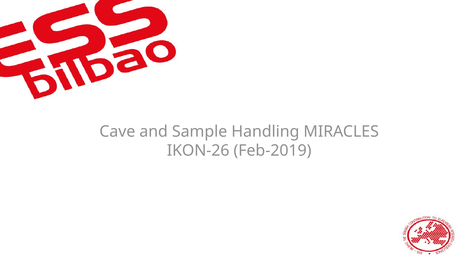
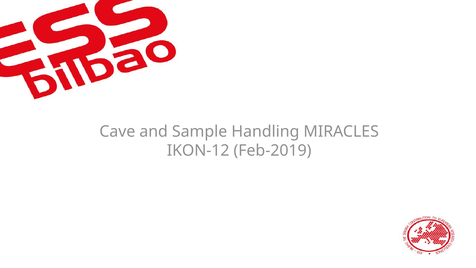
IKON-26: IKON-26 -> IKON-12 (198, 150)
